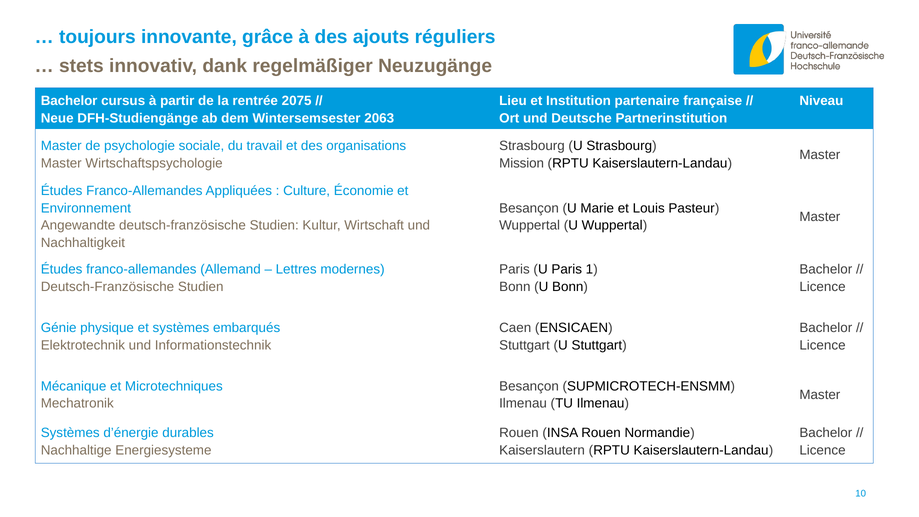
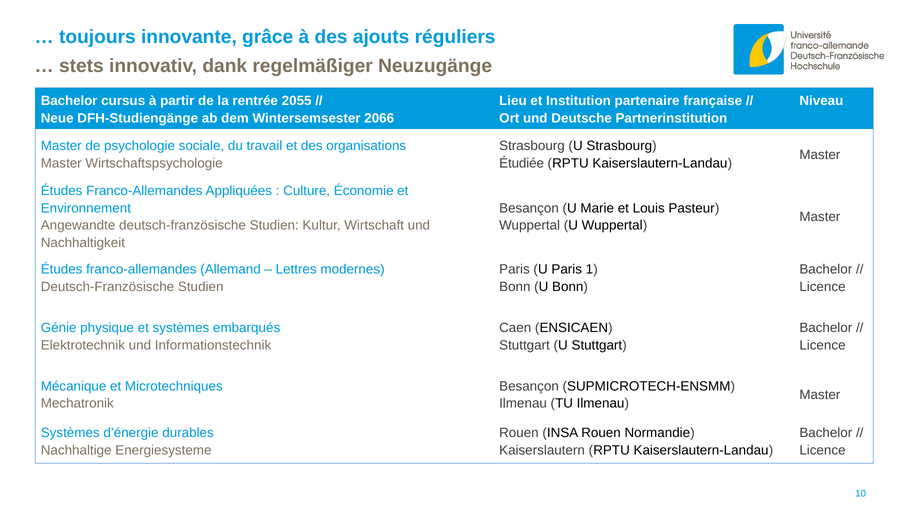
2075: 2075 -> 2055 (297, 101)
2063: 2063 -> 2066 (379, 118)
Mission: Mission -> Étudiée (522, 163)
